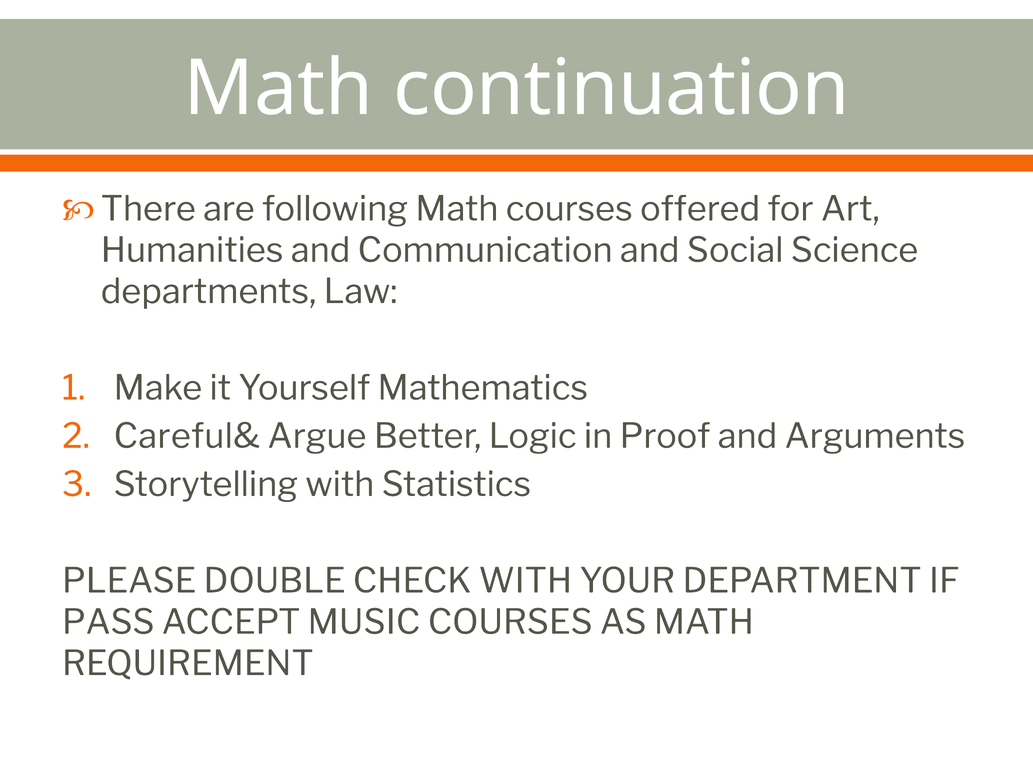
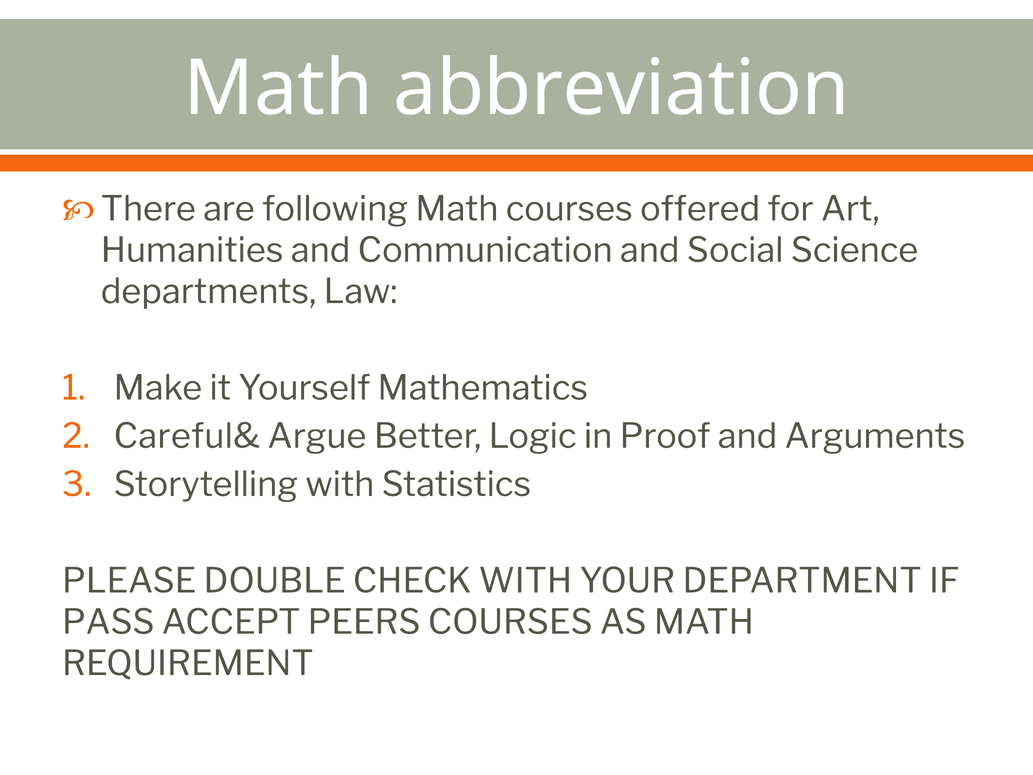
continuation: continuation -> abbreviation (621, 89)
MUSIC: MUSIC -> PEERS (364, 622)
